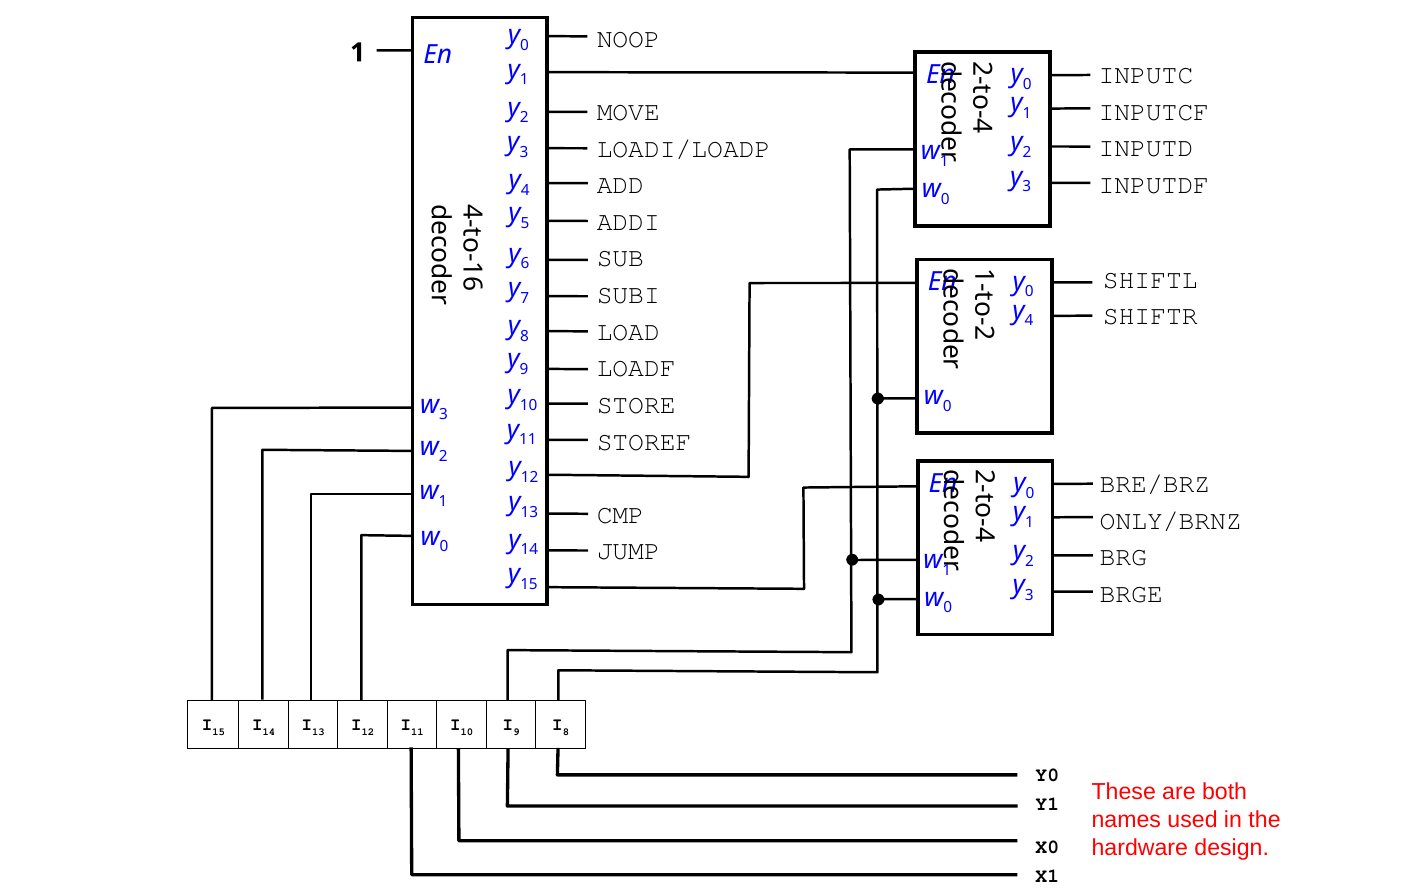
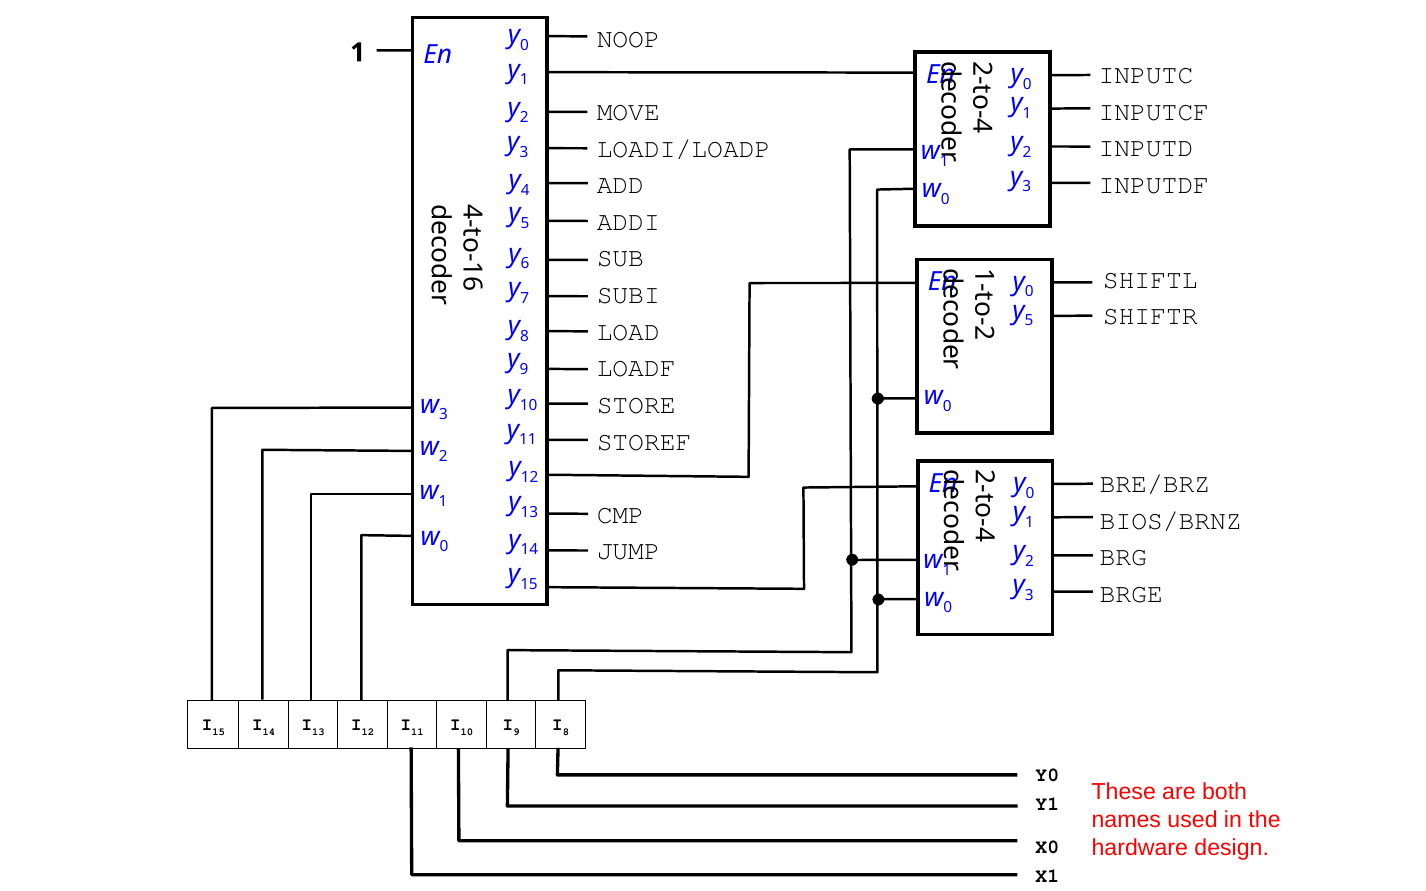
4: 4 -> 5 (1029, 321)
ONLY/BRNZ: ONLY/BRNZ -> BIOS/BRNZ (1171, 521)
